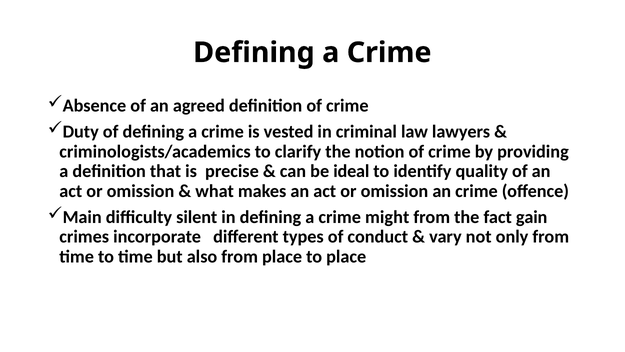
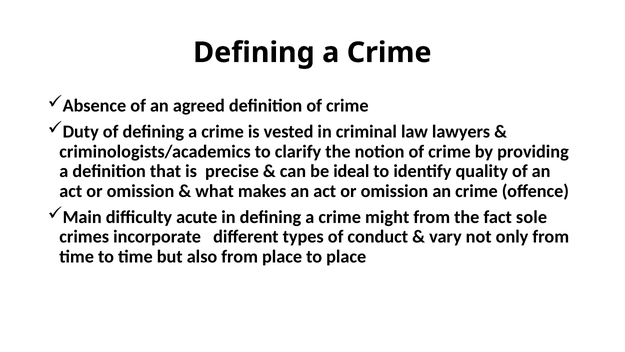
silent: silent -> acute (197, 217)
gain: gain -> sole (532, 217)
